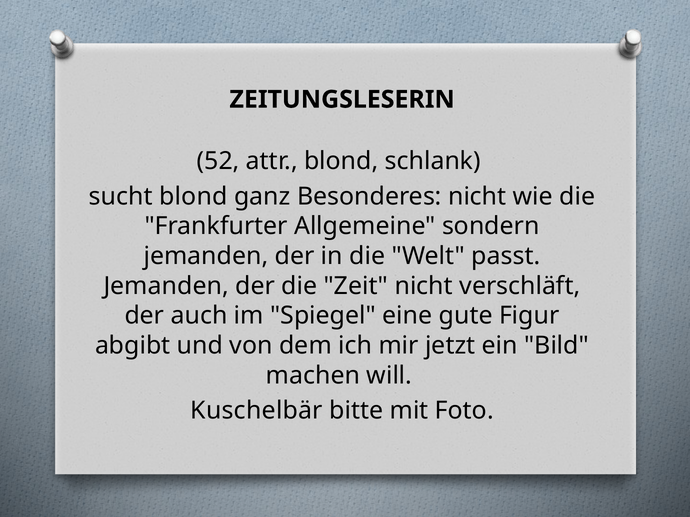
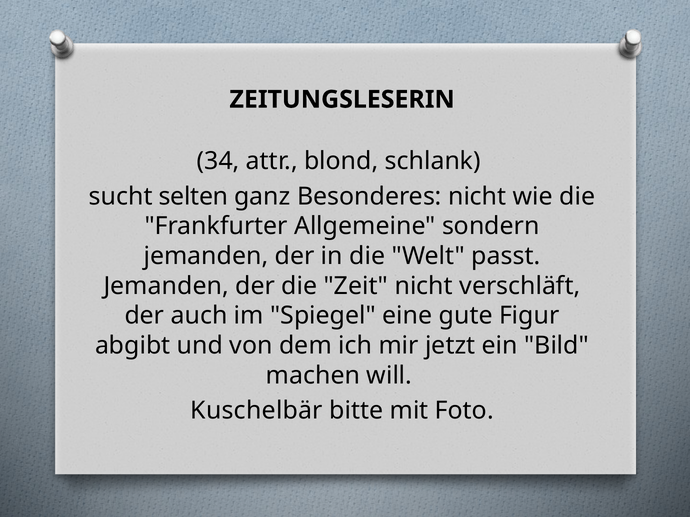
52: 52 -> 34 (218, 161)
sucht blond: blond -> selten (194, 197)
